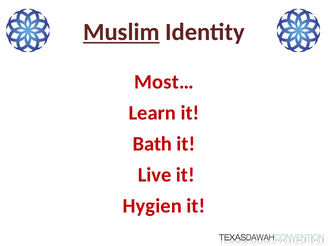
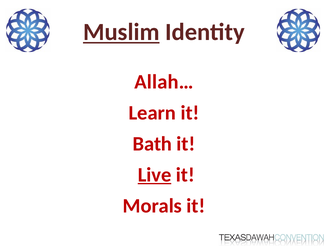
Most…: Most… -> Allah… (164, 82)
Live underline: none -> present (155, 175)
Hygien: Hygien -> Morals (152, 206)
